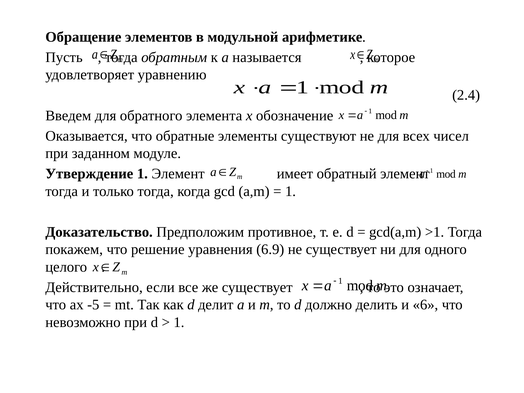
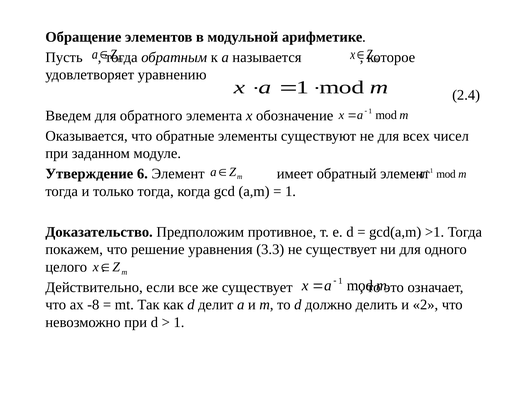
Утверждение 1: 1 -> 6 (142, 174)
6.9: 6.9 -> 3.3 (270, 250)
-5: -5 -> -8 (93, 305)
6: 6 -> 2 (425, 305)
